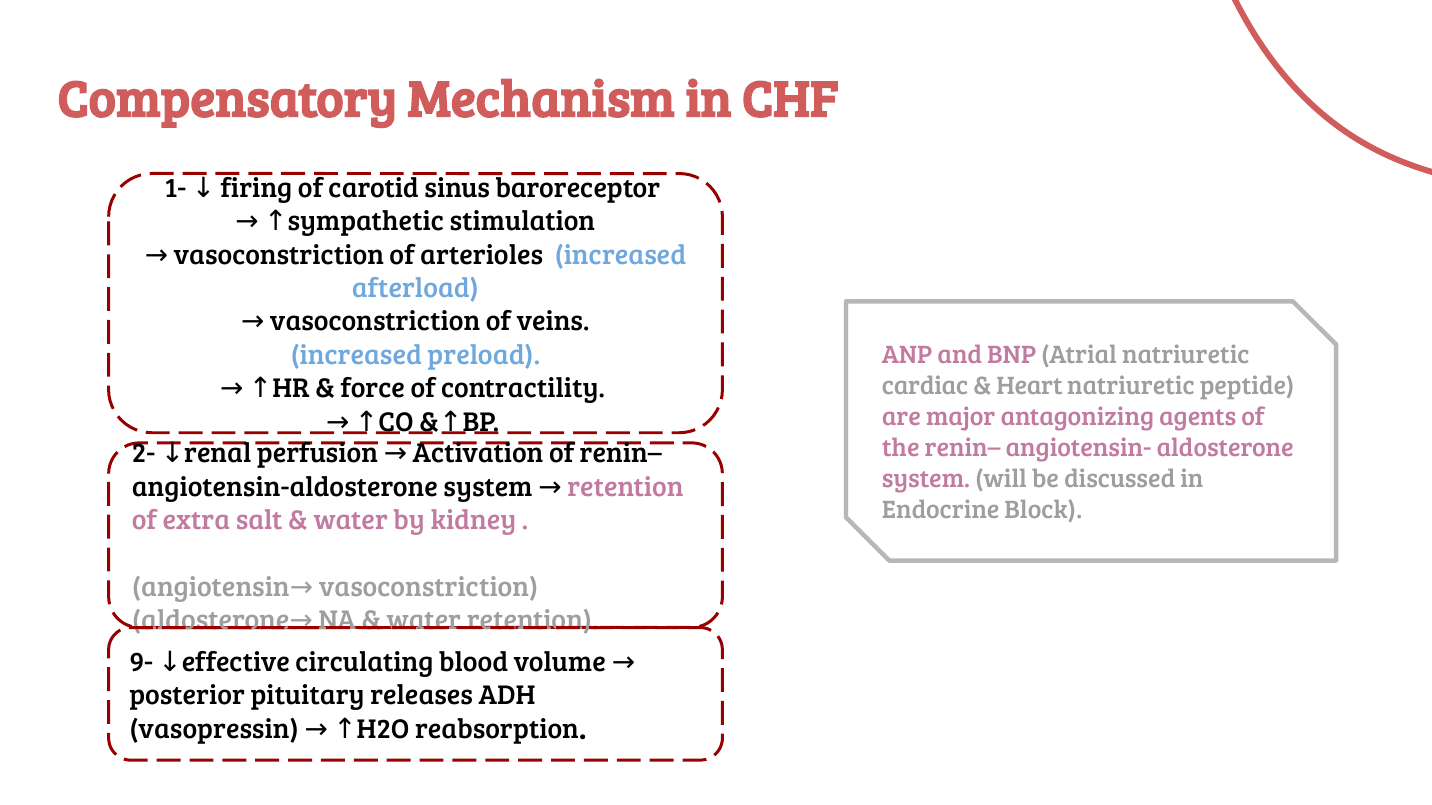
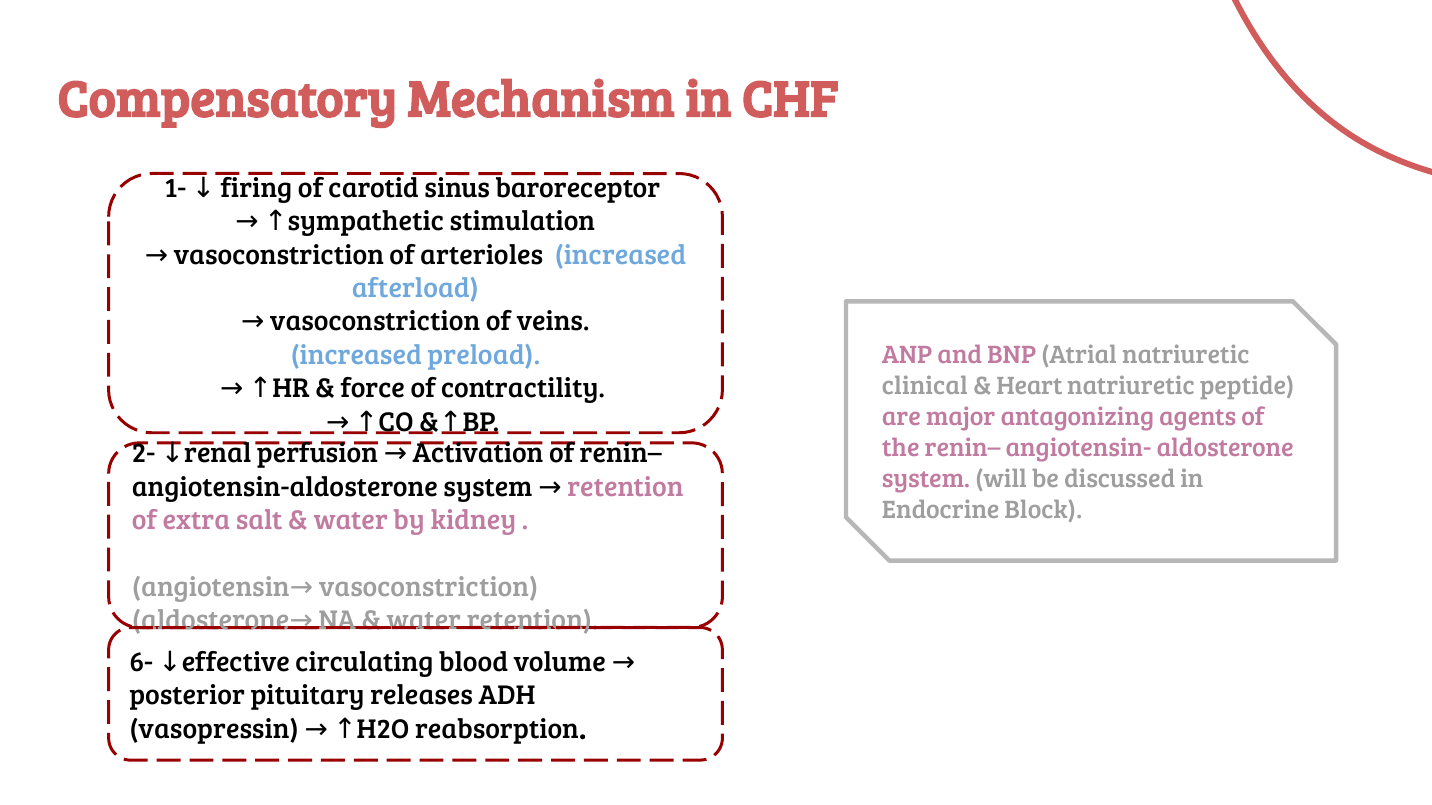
cardiac: cardiac -> clinical (925, 386)
9-: 9- -> 6- (141, 663)
